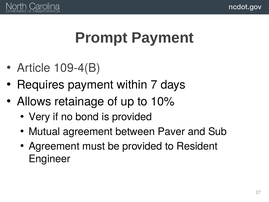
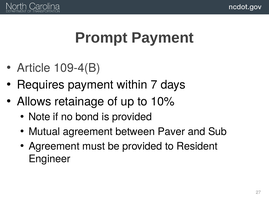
Very: Very -> Note (39, 117)
